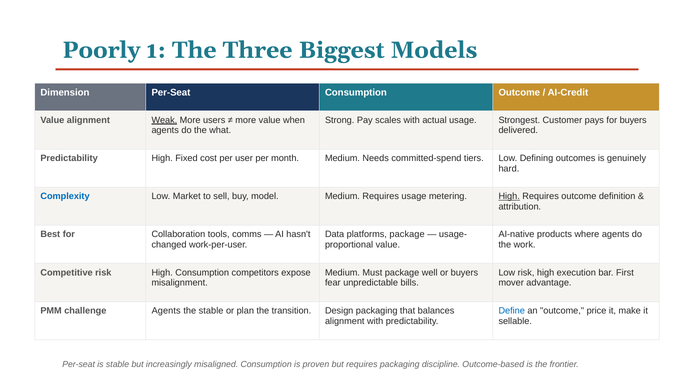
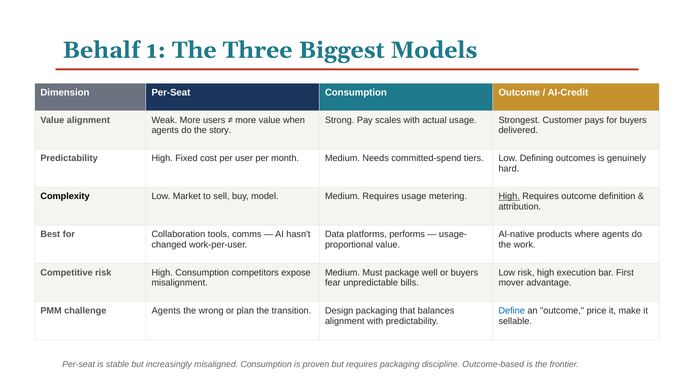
Poorly: Poorly -> Behalf (101, 50)
Weak underline: present -> none (164, 120)
what: what -> story (220, 131)
Complexity colour: blue -> black (65, 197)
platforms package: package -> performs (407, 235)
the stable: stable -> wrong (211, 311)
